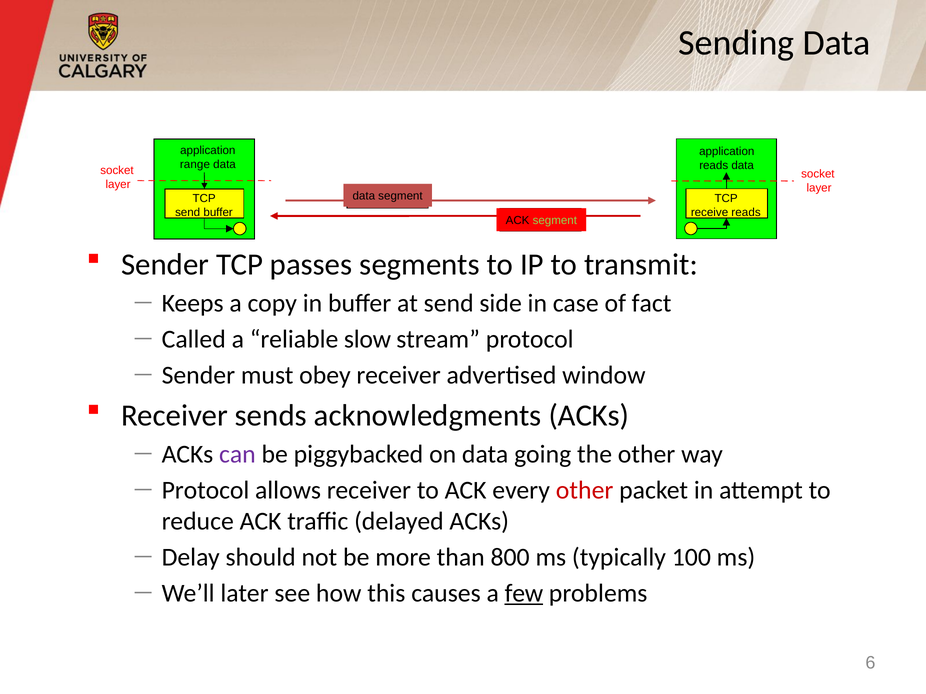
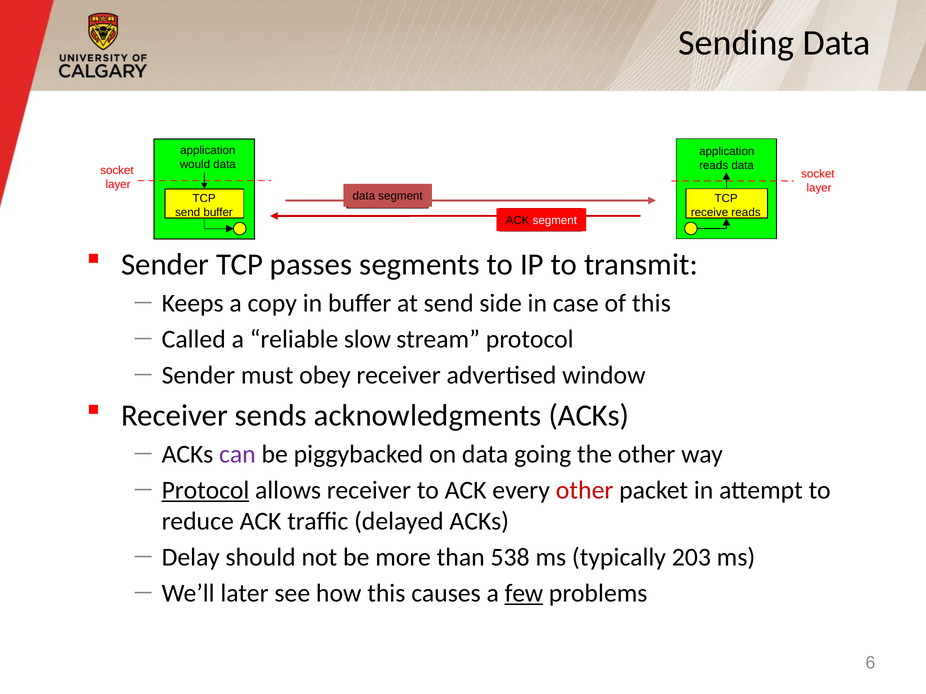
range: range -> would (195, 164)
segment colour: light green -> white (555, 221)
of fact: fact -> this (651, 303)
Protocol underline: none -> present (206, 491)
800: 800 -> 538 (510, 557)
100: 100 -> 203 (691, 557)
